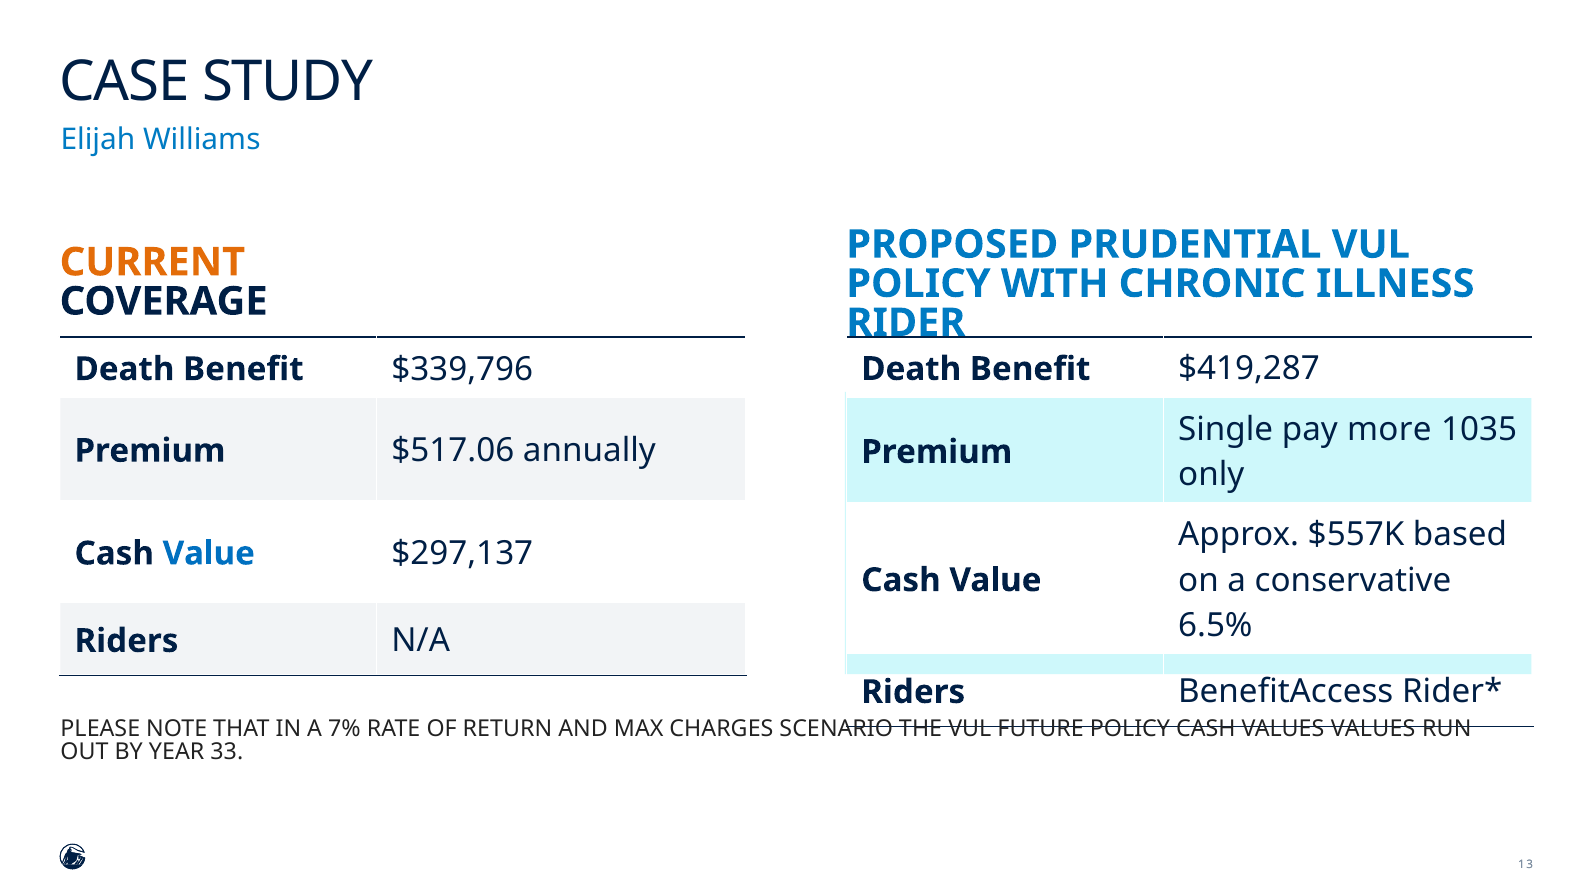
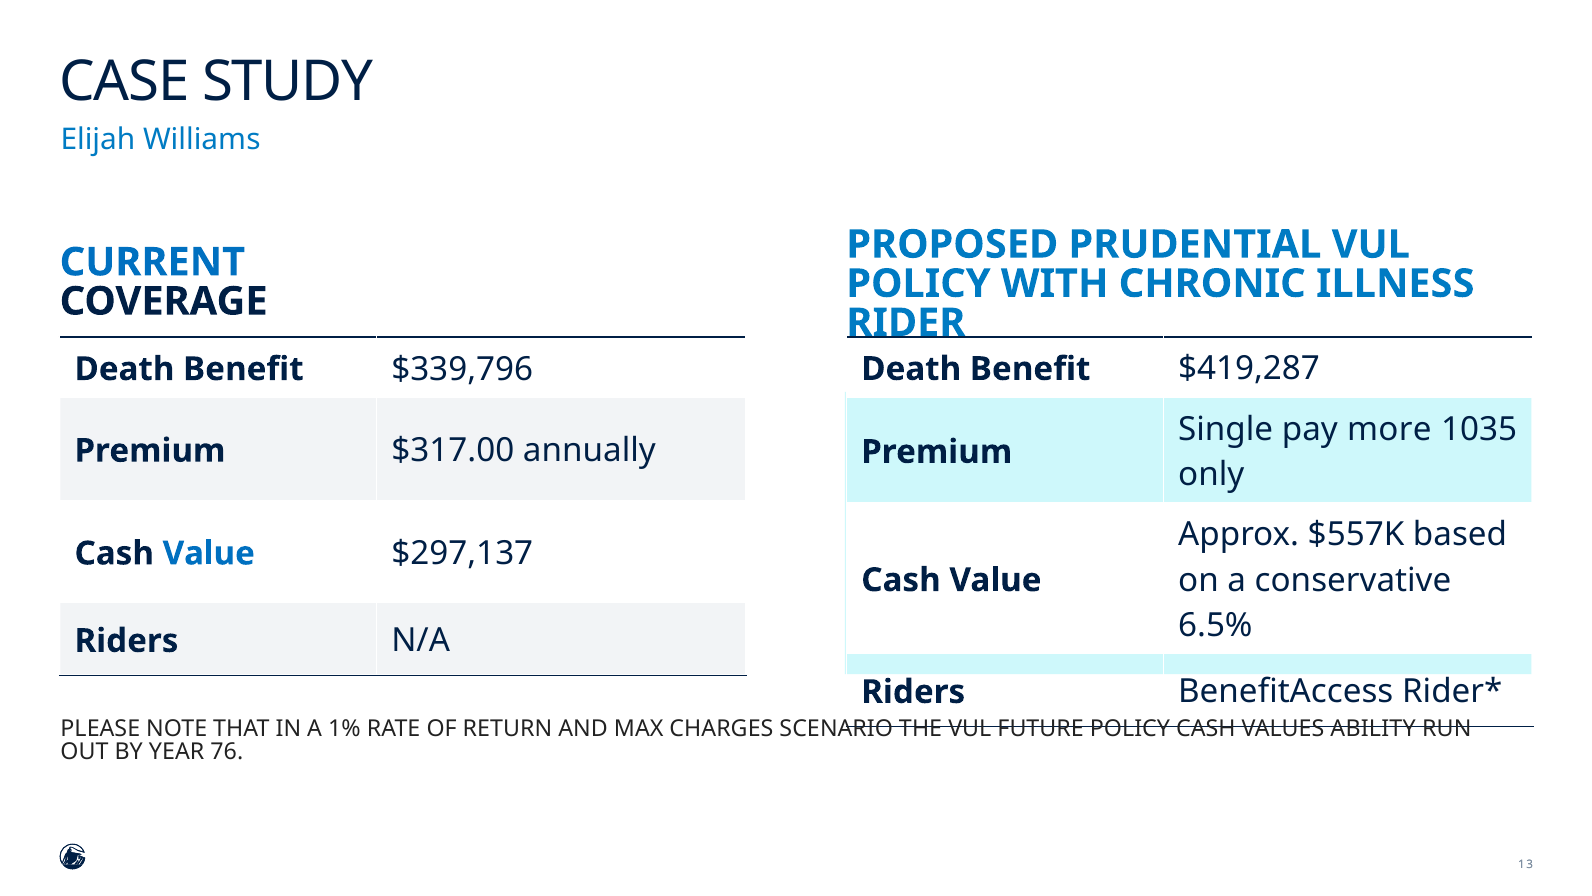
CURRENT colour: orange -> blue (152, 262)
$517.06: $517.06 -> $317.00 (453, 451)
7%: 7% -> 1% (344, 729)
VALUES VALUES: VALUES -> ABILITY (1373, 729)
33: 33 -> 76 (227, 752)
